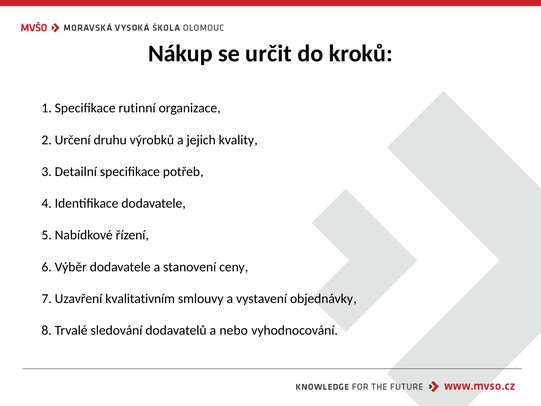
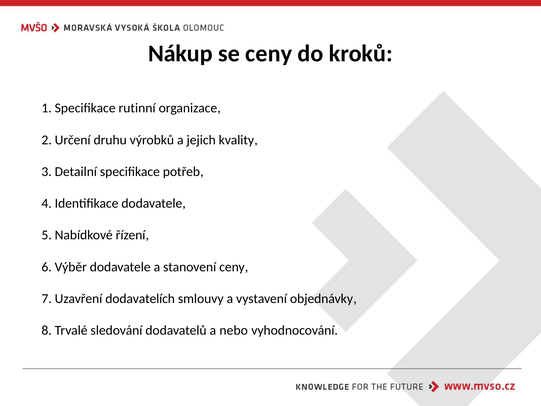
se určit: určit -> ceny (269, 53)
kvalitativním: kvalitativním -> dodavatelích (140, 298)
